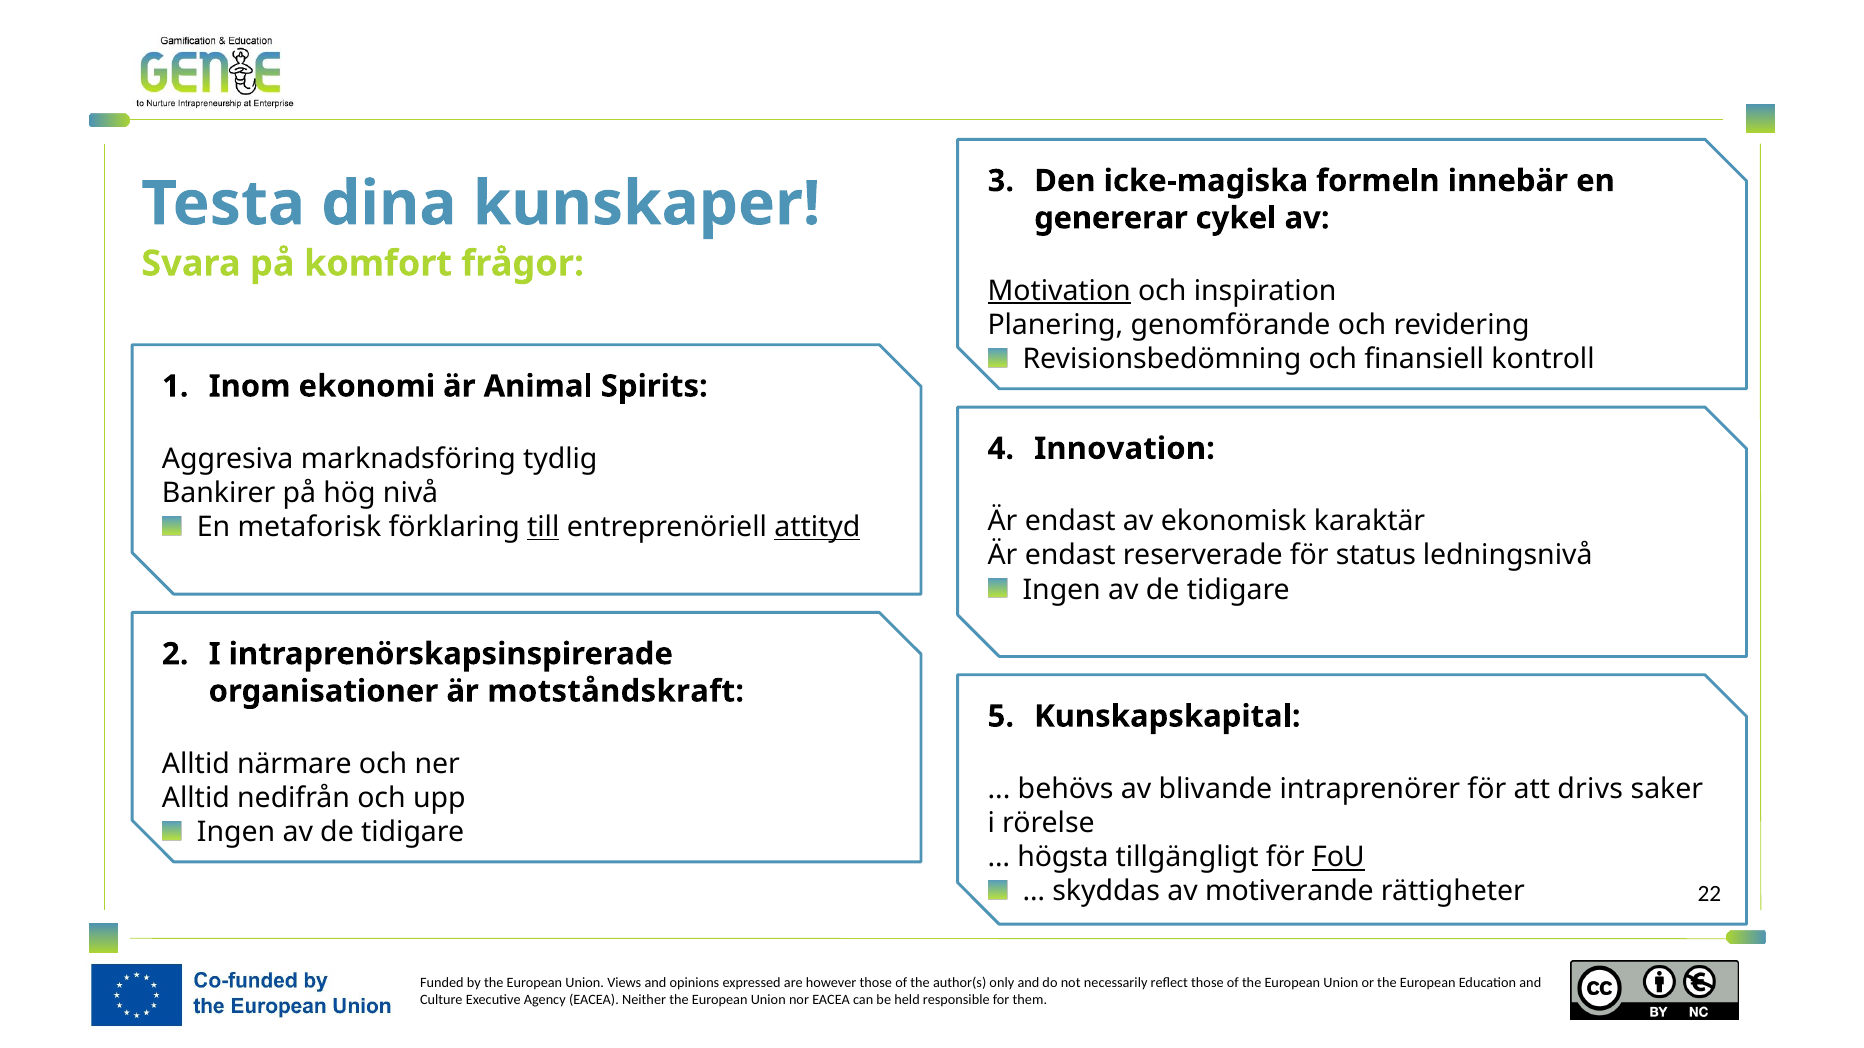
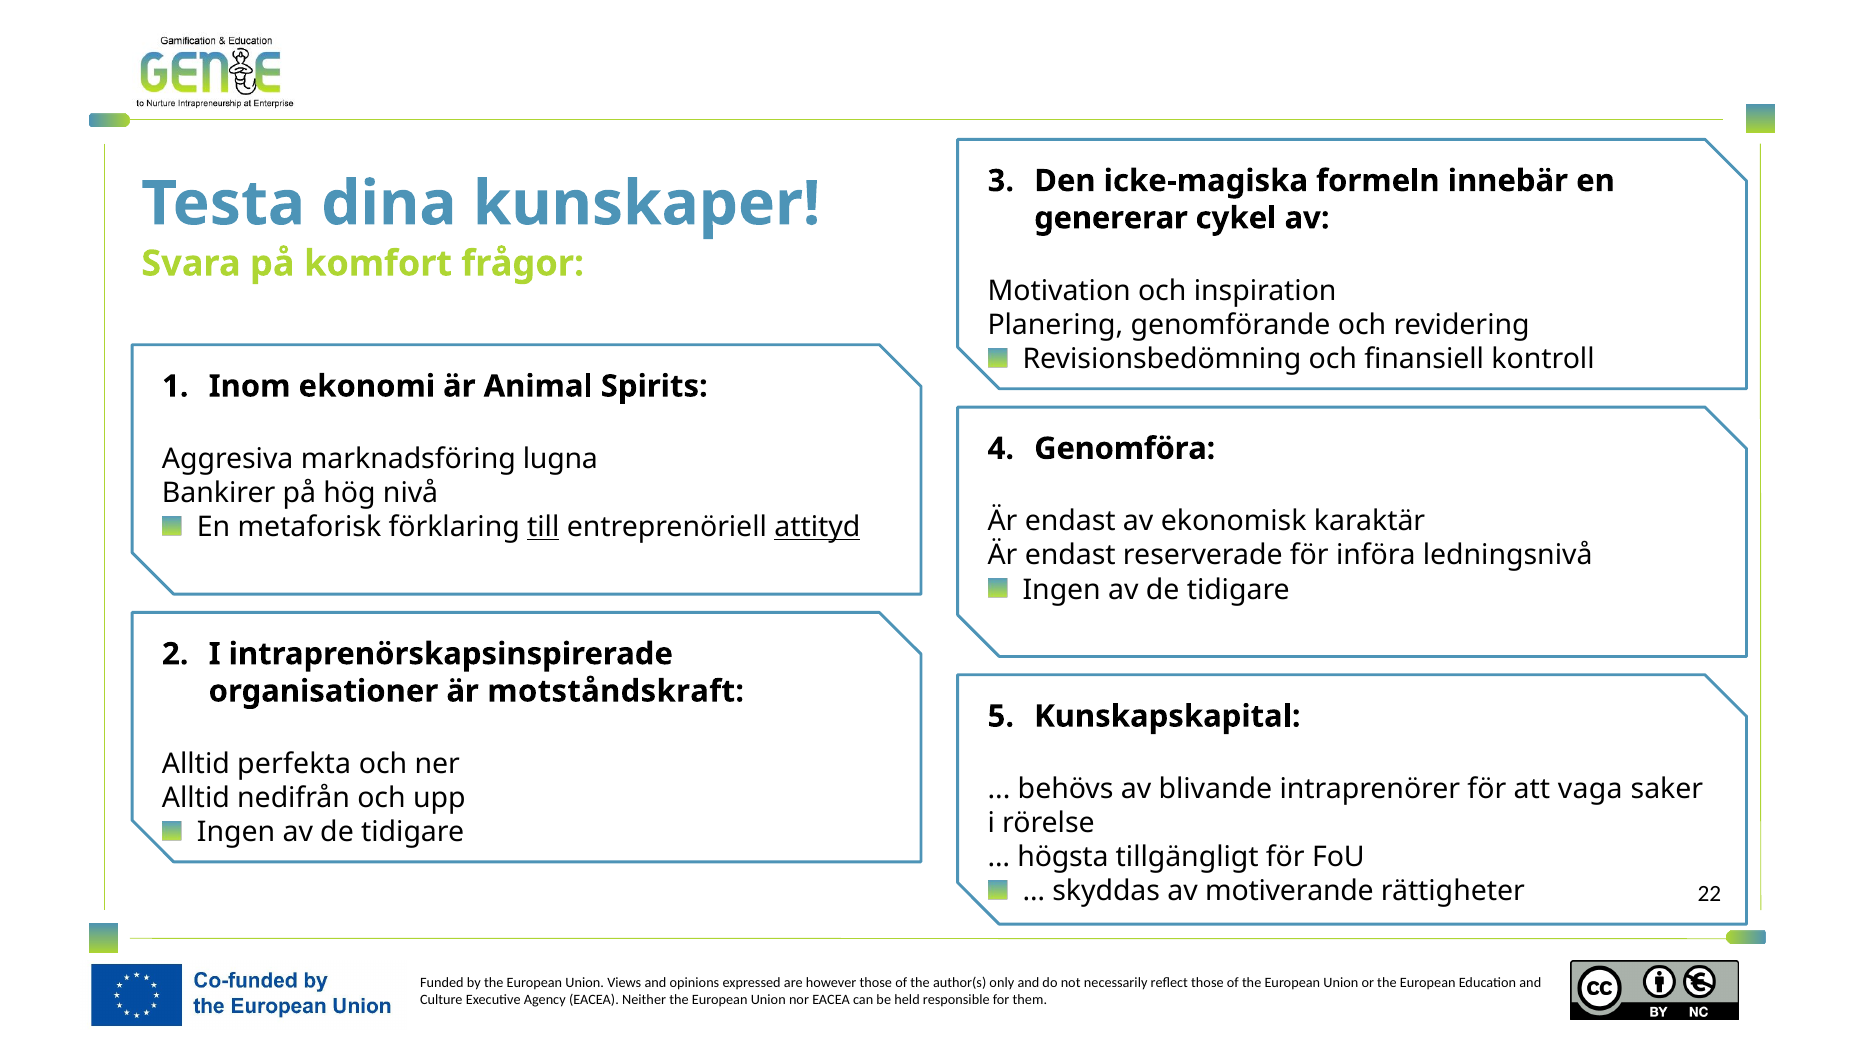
Motivation underline: present -> none (1059, 291)
Innovation: Innovation -> Genomföra (1125, 449)
tydlig: tydlig -> lugna (560, 459)
status: status -> införa (1376, 556)
närmare: närmare -> perfekta (294, 764)
drivs: drivs -> vaga (1590, 790)
FoU underline: present -> none (1338, 858)
